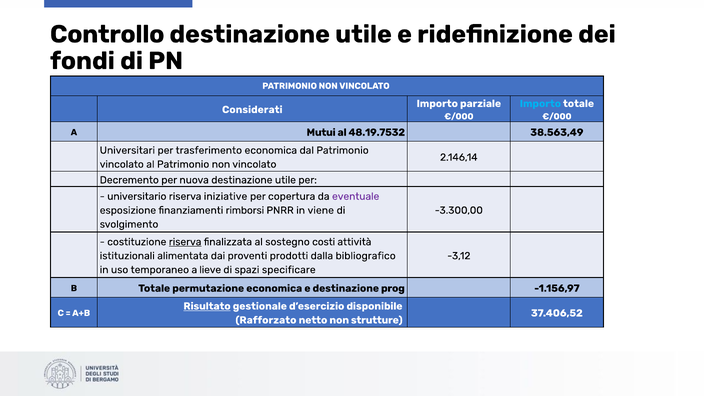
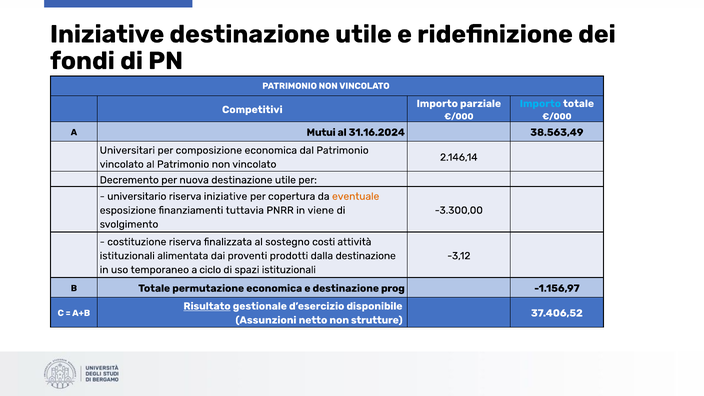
Controllo: Controllo -> Iniziative (107, 34)
Considerati: Considerati -> Competitivi (252, 110)
48.19.7532: 48.19.7532 -> 31.16.2024 (377, 132)
trasferimento: trasferimento -> composizione (209, 150)
eventuale colour: purple -> orange (356, 196)
rimborsi: rimborsi -> tuttavia (245, 210)
riserva underline: present -> none (185, 242)
dalla bibliografico: bibliografico -> destinazione (366, 256)
lieve: lieve -> ciclo (210, 270)
spazi specificare: specificare -> istituzionali (289, 270)
Rafforzato: Rafforzato -> Assunzioni (266, 320)
